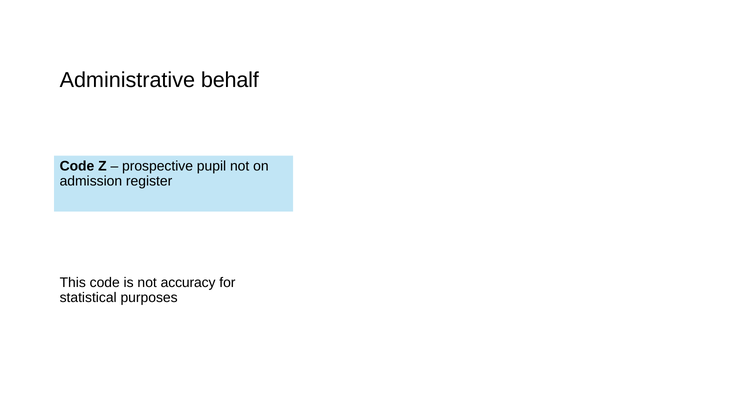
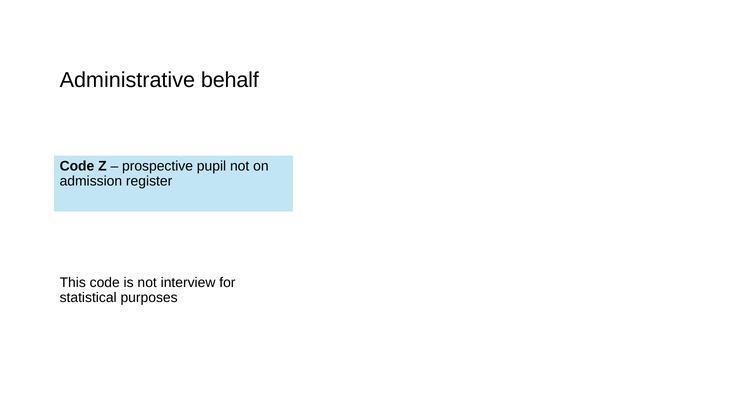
accuracy: accuracy -> interview (188, 283)
